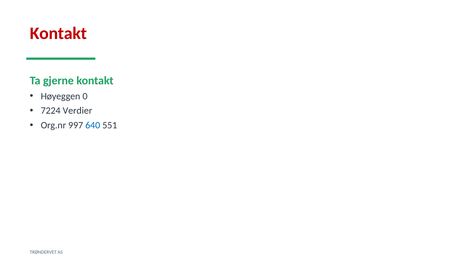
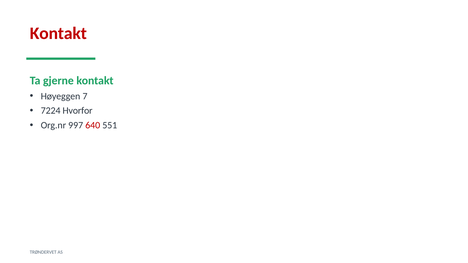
0: 0 -> 7 (85, 96)
Verdier: Verdier -> Hvorfor (78, 111)
640 colour: blue -> red (93, 126)
